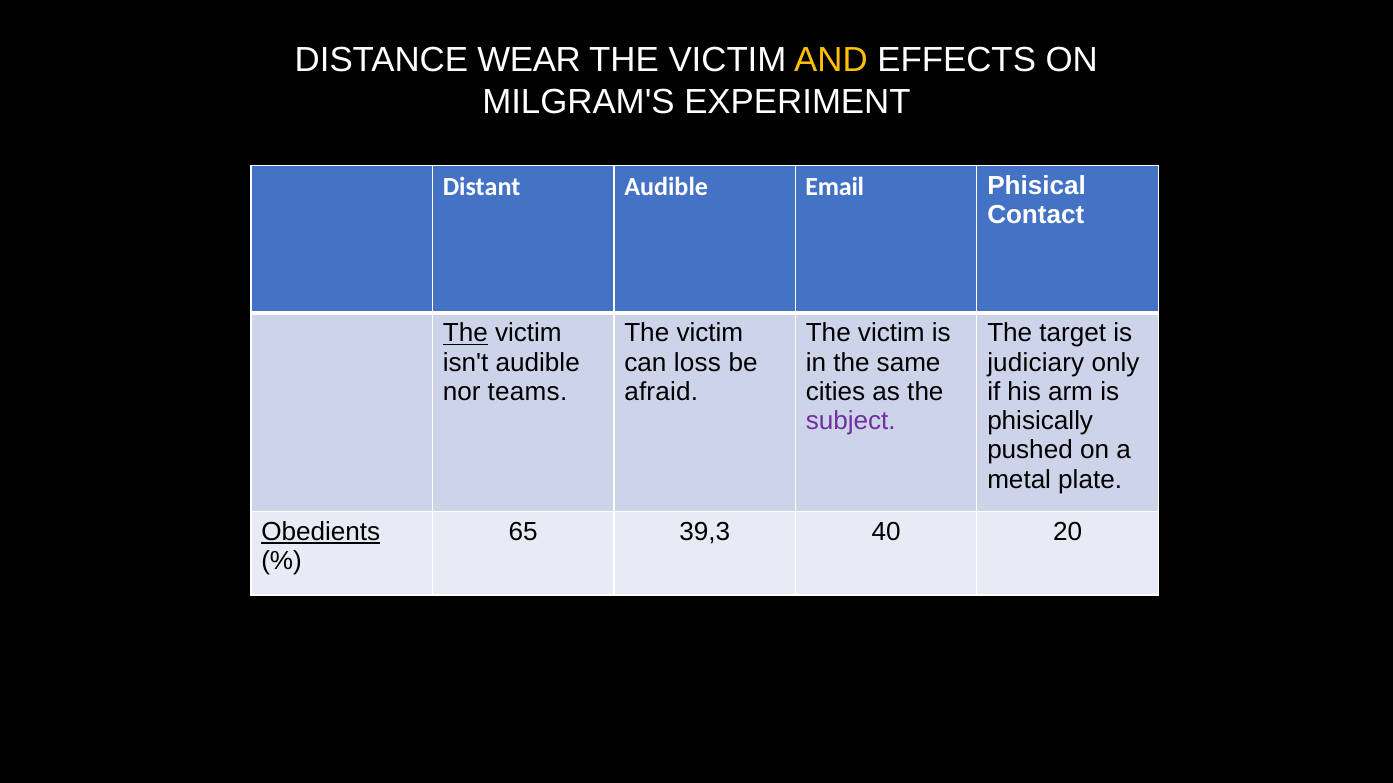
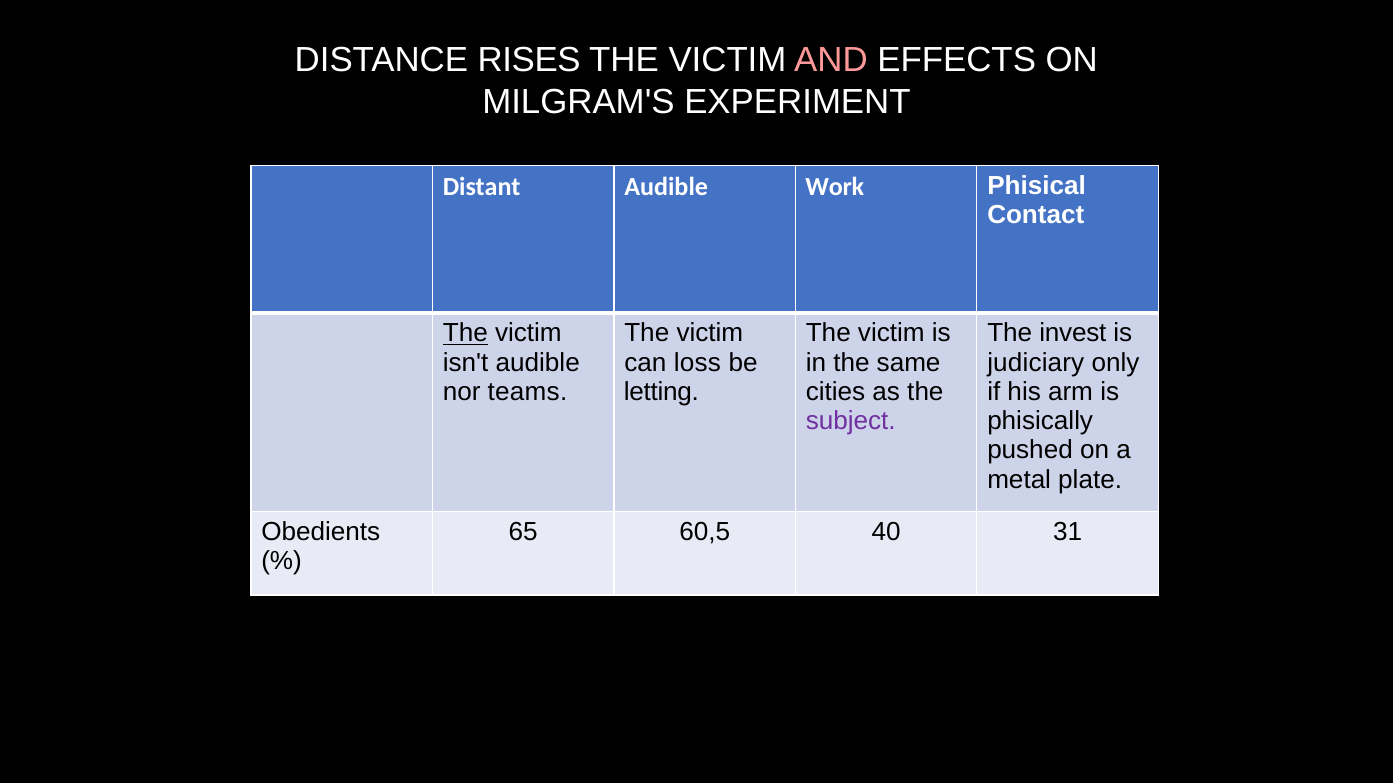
WEAR: WEAR -> RISES (529, 60)
AND colour: yellow -> pink (831, 60)
Email: Email -> Work (835, 187)
target: target -> invest (1073, 334)
afraid: afraid -> letting (661, 392)
Obedients underline: present -> none (321, 532)
39,3: 39,3 -> 60,5 (705, 532)
20: 20 -> 31 (1068, 532)
